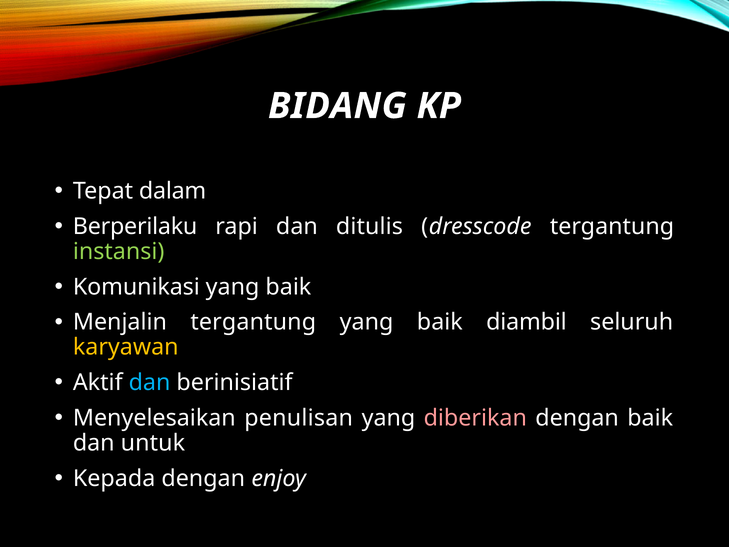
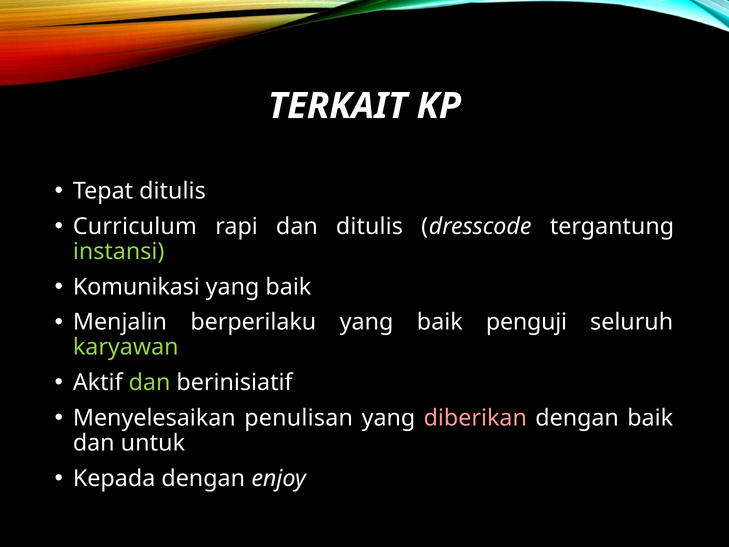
BIDANG: BIDANG -> TERKAIT (338, 106)
Tepat dalam: dalam -> ditulis (172, 191)
Berperilaku: Berperilaku -> Curriculum (135, 226)
Menjalin tergantung: tergantung -> berperilaku (253, 322)
diambil: diambil -> penguji (527, 322)
karyawan colour: yellow -> light green (126, 347)
dan colour: light blue -> light green (150, 382)
